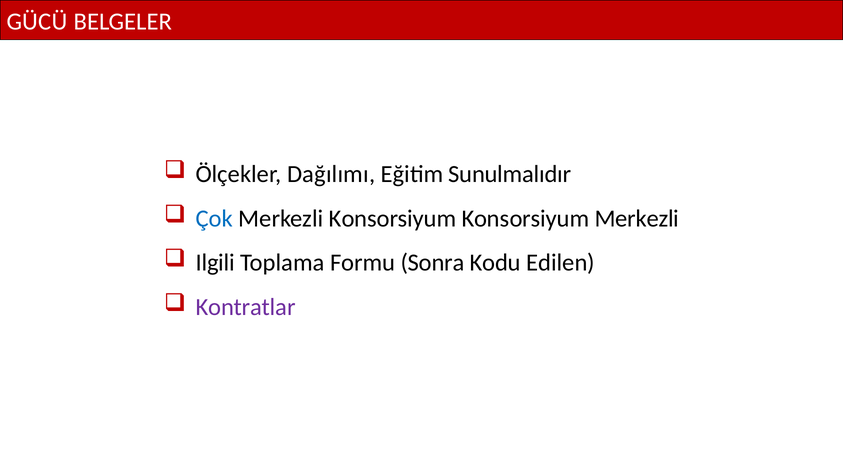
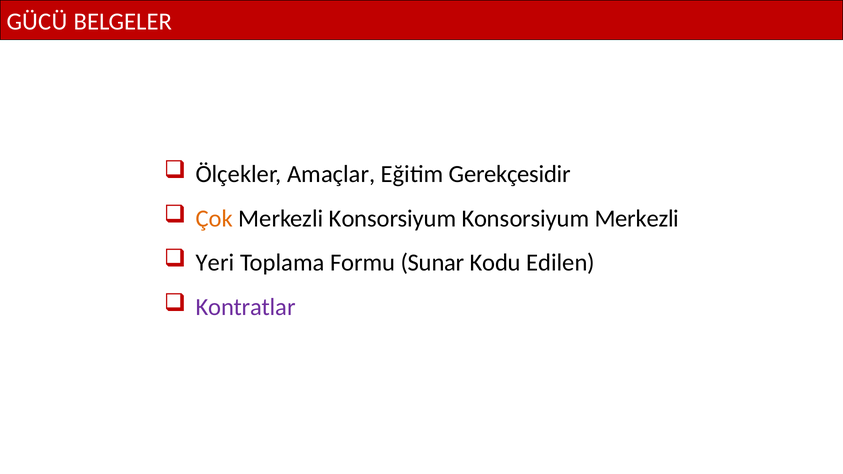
Dağılımı: Dağılımı -> Amaçlar (331, 174)
Sunulmalıdır: Sunulmalıdır -> Gerekçesidir (510, 174)
Çok colour: blue -> orange (214, 218)
Ilgili: Ilgili -> Yeri (215, 263)
Sonra: Sonra -> Sunar (433, 263)
